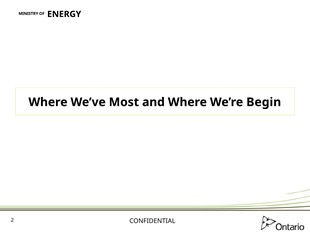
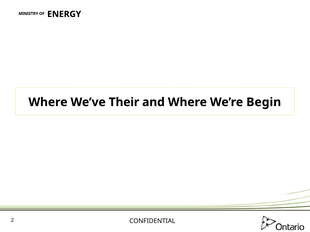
Most: Most -> Their (124, 102)
